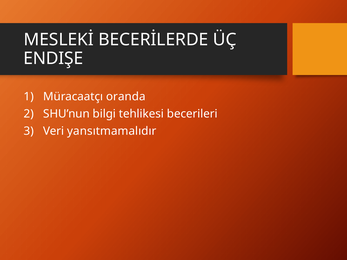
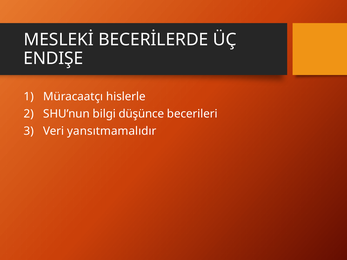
oranda: oranda -> hislerle (126, 97)
tehlikesi: tehlikesi -> düşünce (141, 114)
